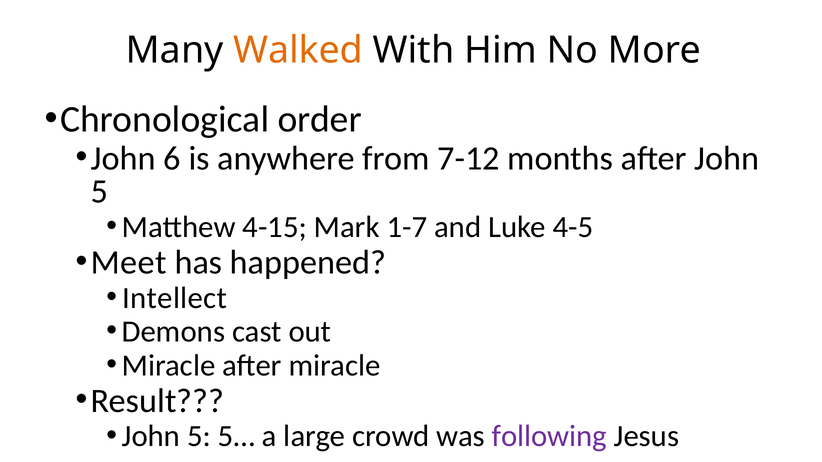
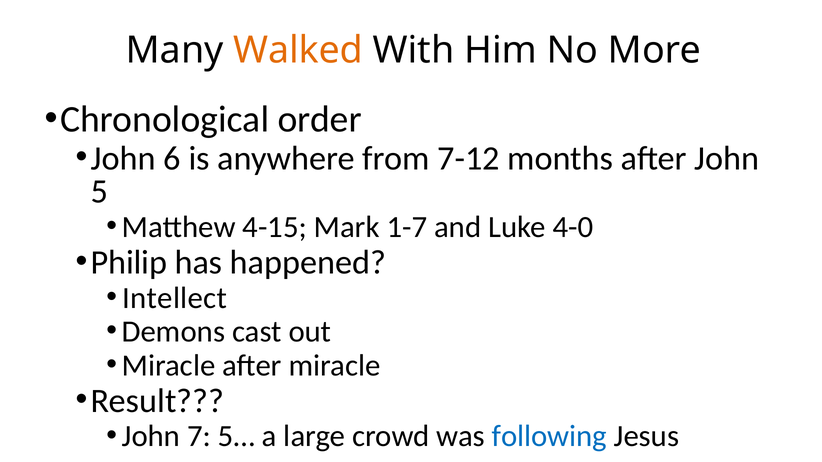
4-5: 4-5 -> 4-0 (573, 227)
Meet: Meet -> Philip (129, 263)
5: 5 -> 7 (199, 437)
following colour: purple -> blue (549, 437)
